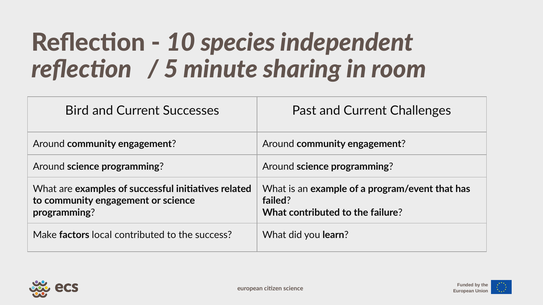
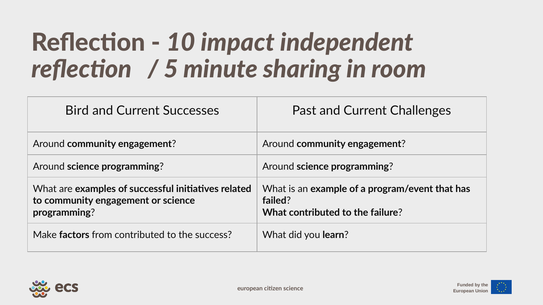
species: species -> impact (238, 43)
local: local -> from (102, 235)
